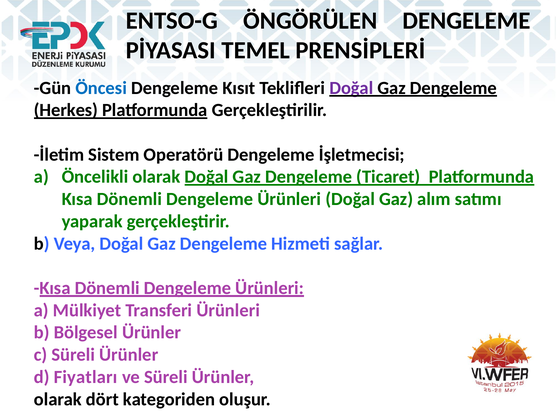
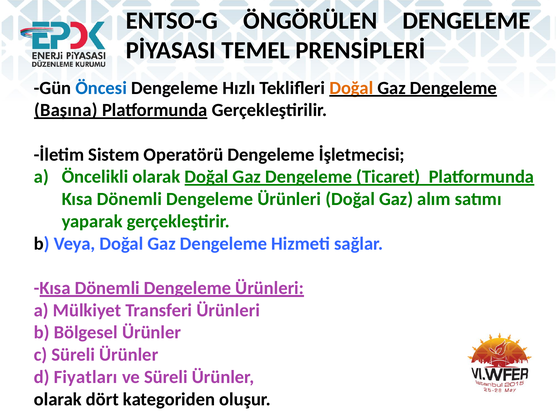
Kısıt: Kısıt -> Hızlı (239, 88)
Doğal colour: purple -> orange (351, 88)
Herkes: Herkes -> Başına (66, 110)
